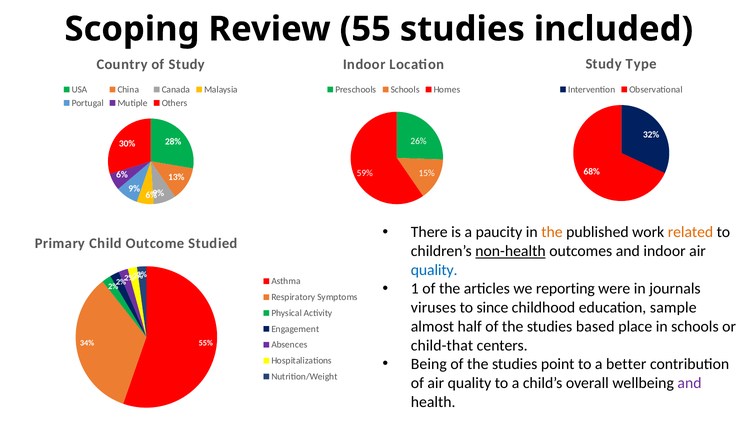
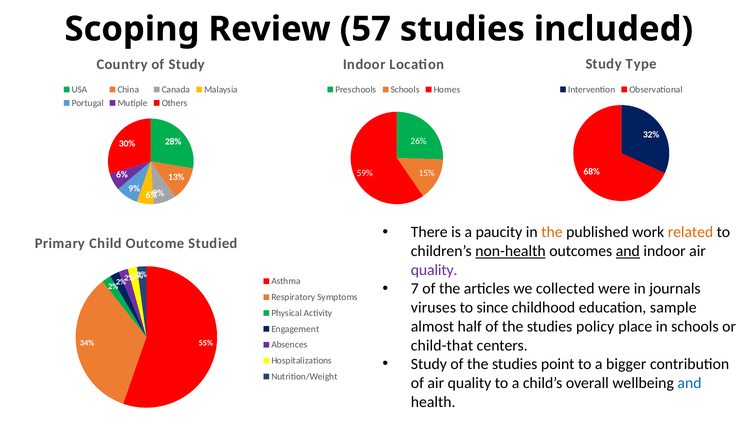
55: 55 -> 57 (365, 29)
and underline: none -> present (628, 251)
quality colour: blue -> purple (434, 270)
1: 1 -> 7 (415, 289)
reporting: reporting -> collected (565, 289)
based: based -> policy (595, 327)
Being: Being -> Study (429, 364)
better: better -> bigger (626, 364)
and colour: purple -> blue (689, 383)
